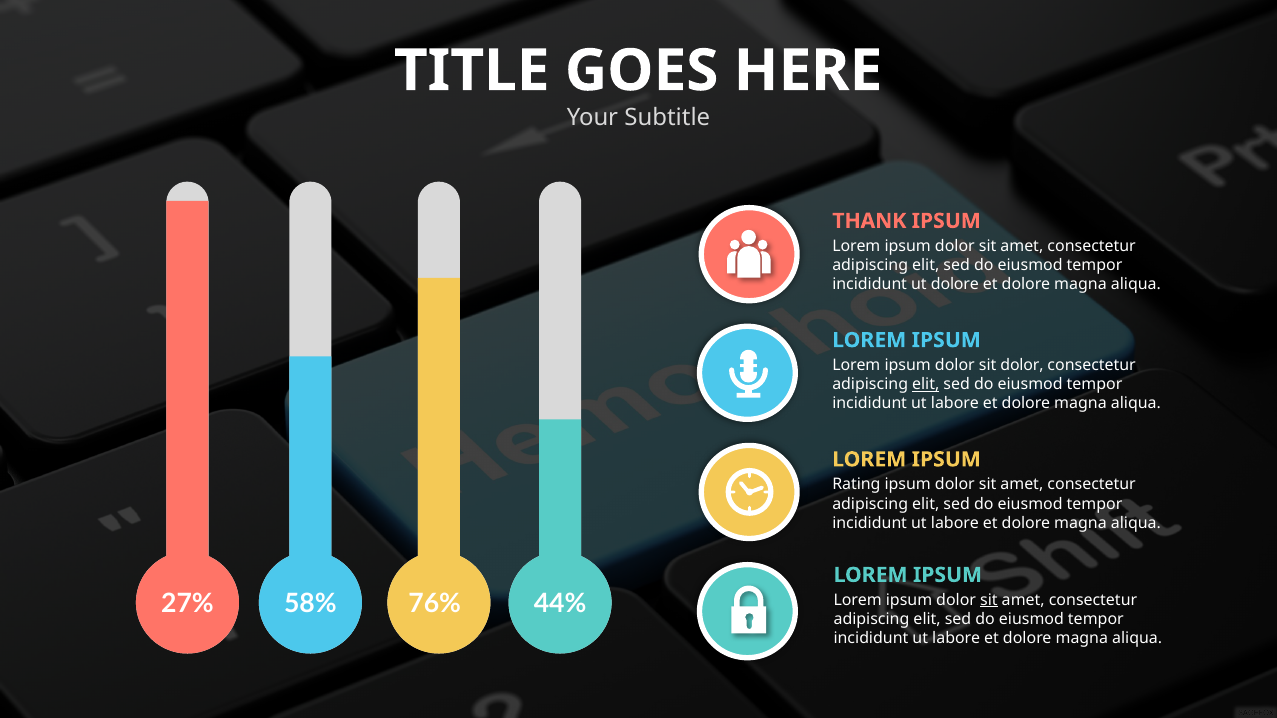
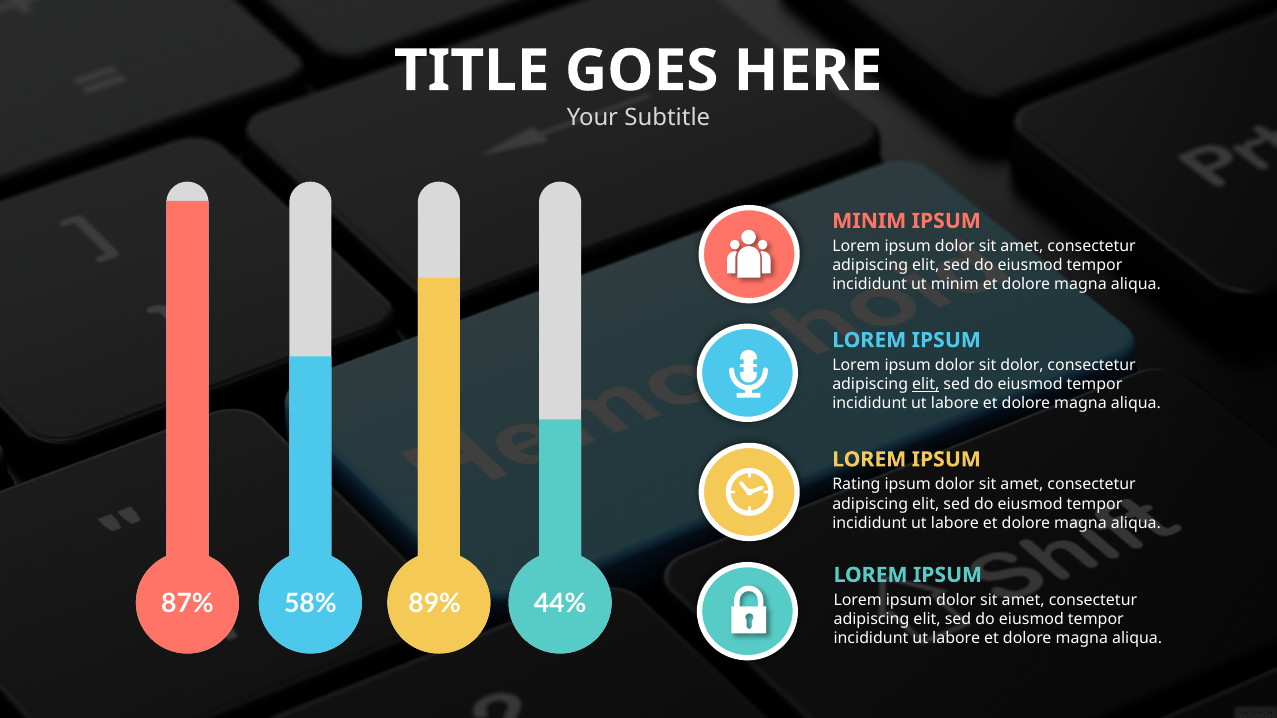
THANK: THANK -> MINIM (869, 221)
ut dolore: dolore -> minim (955, 285)
27%: 27% -> 87% (187, 604)
76%: 76% -> 89% (435, 604)
sit underline: present -> none (989, 600)
